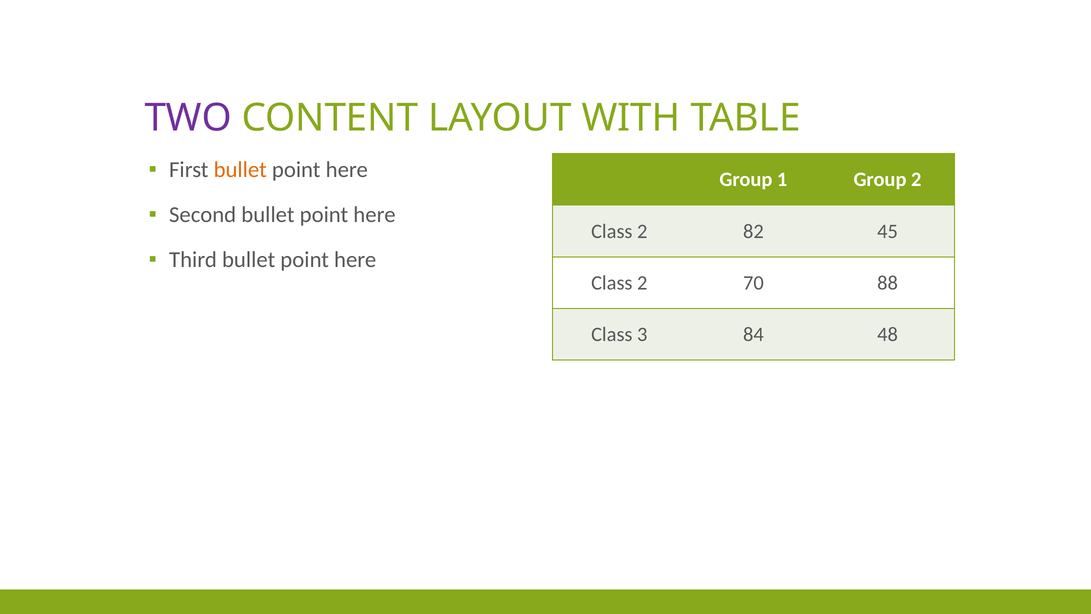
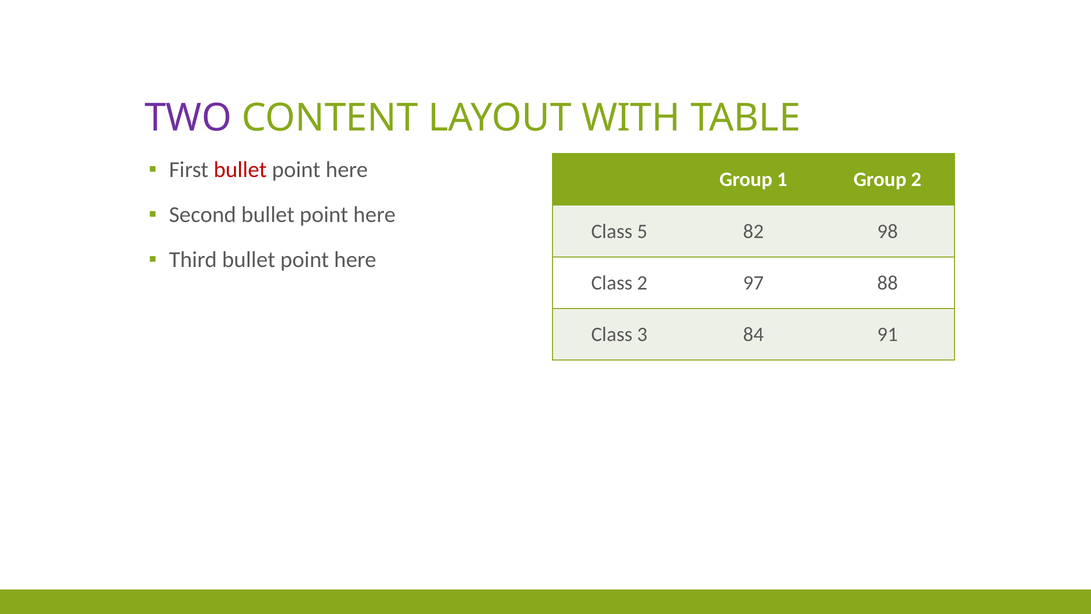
bullet colour: orange -> red (240, 170)
2: 2 -> 5 (642, 231)
45: 45 -> 98 (888, 231)
70: 70 -> 97 (753, 283)
48: 48 -> 91 (888, 334)
